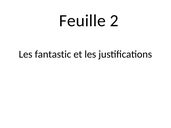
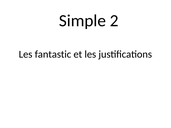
Feuille: Feuille -> Simple (82, 21)
